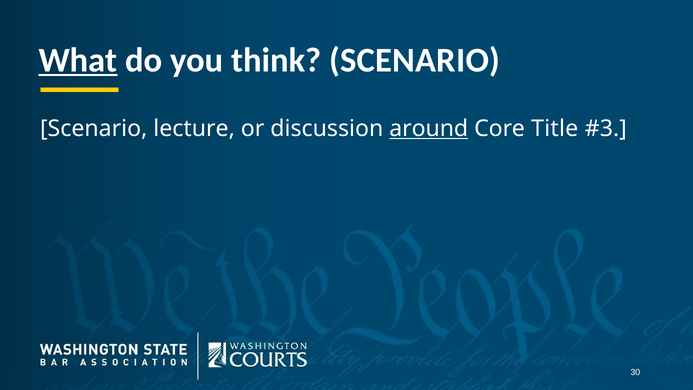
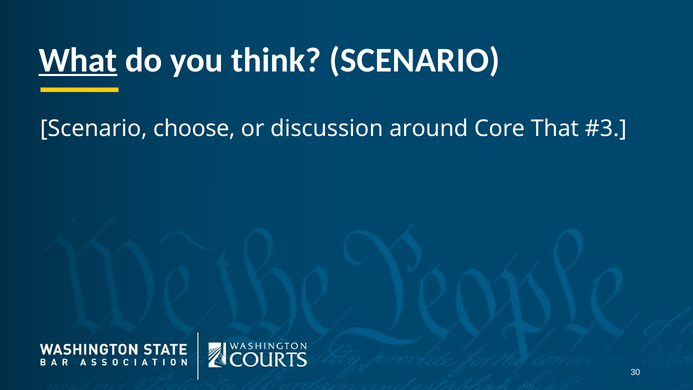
lecture: lecture -> choose (194, 129)
around underline: present -> none (429, 129)
Title: Title -> That (555, 129)
